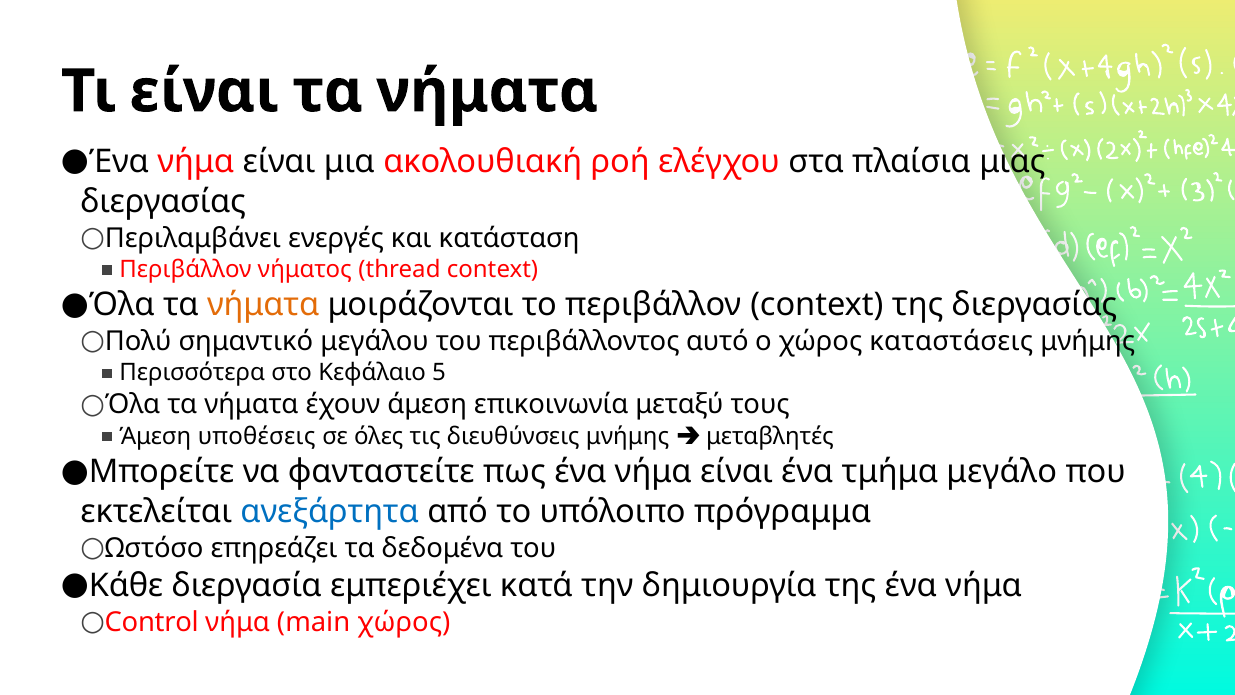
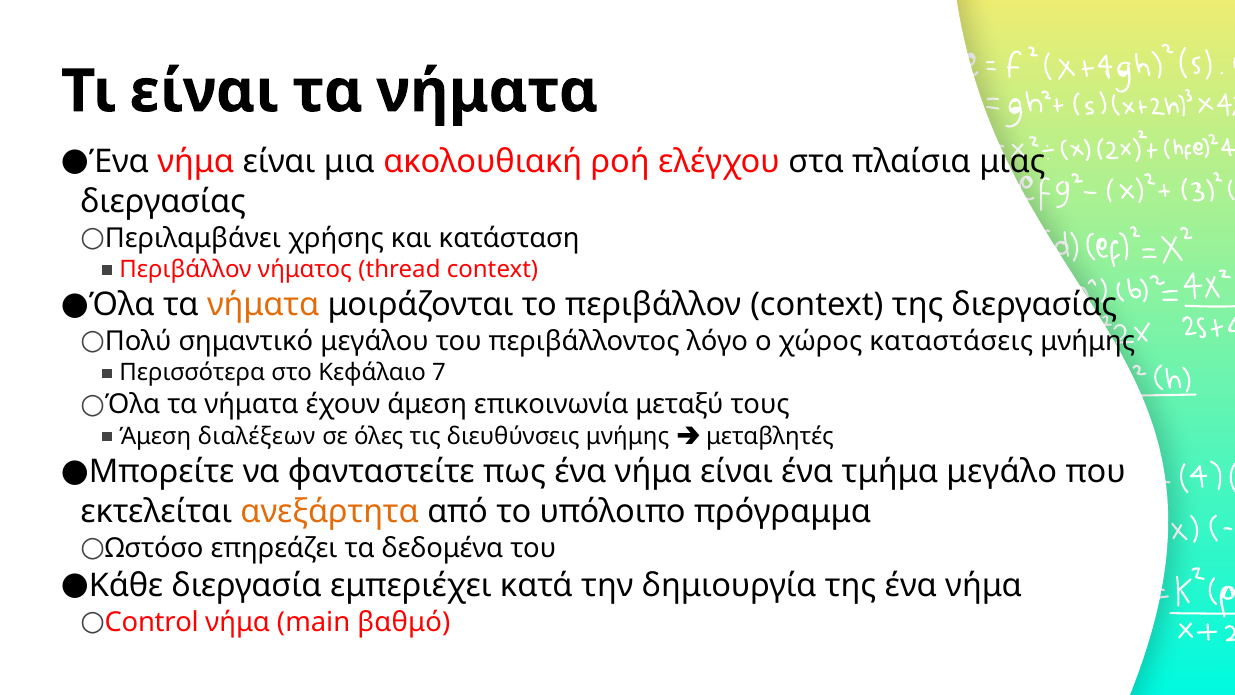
ενεργές: ενεργές -> χρήσης (336, 238)
αυτό: αυτό -> λόγο (717, 341)
5: 5 -> 7 (439, 373)
υποθέσεις: υποθέσεις -> διαλέξεων (257, 436)
ανεξάρτητα colour: blue -> orange (330, 512)
main χώρος: χώρος -> βαθμό (404, 622)
